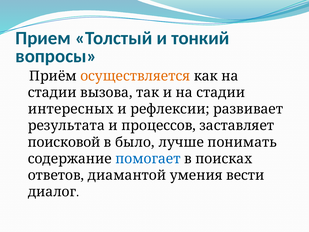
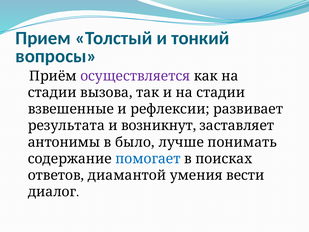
осуществляется colour: orange -> purple (135, 76)
интересных: интересных -> взвешенные (71, 109)
процессов: процессов -> возникнут (159, 126)
поисковой: поисковой -> антонимы (64, 142)
